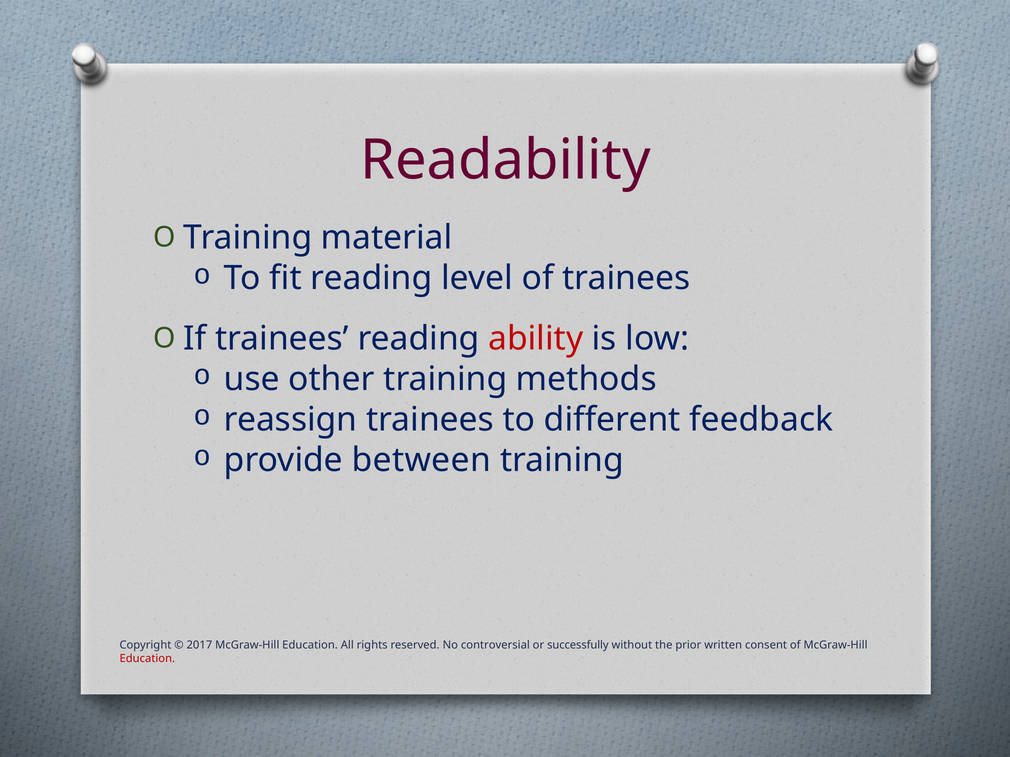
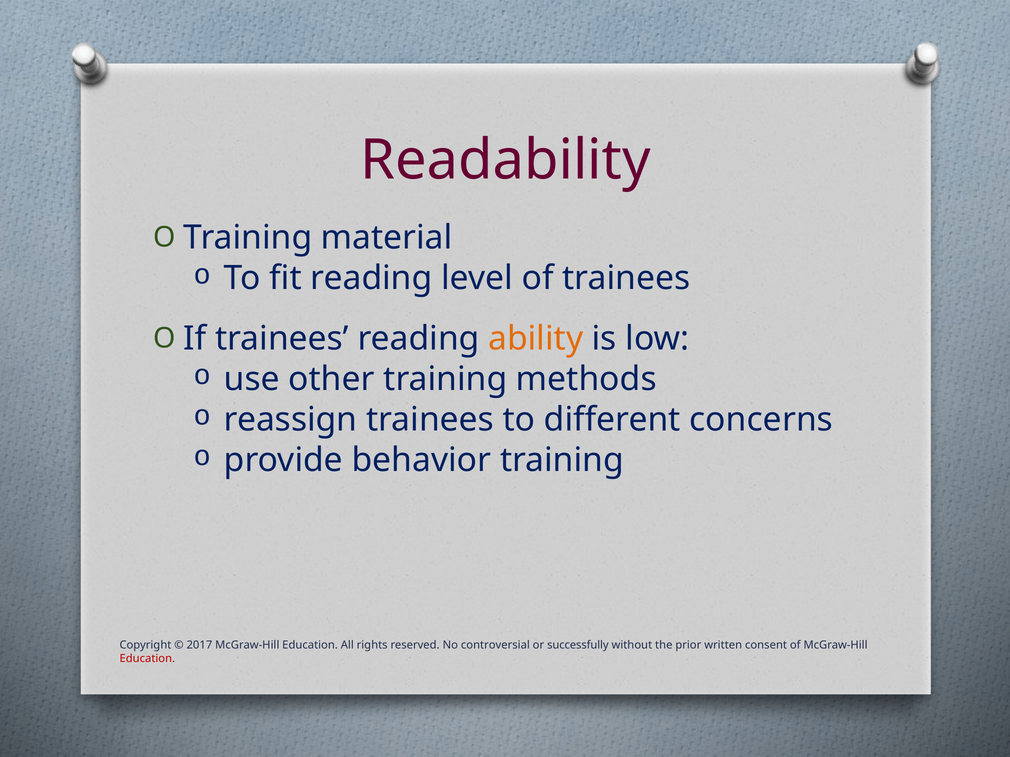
ability colour: red -> orange (536, 339)
feedback: feedback -> concerns (761, 420)
between: between -> behavior (421, 460)
